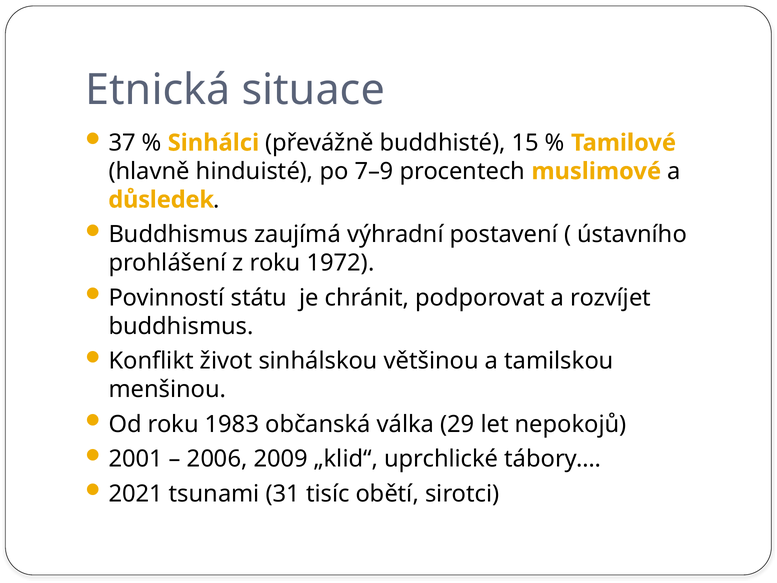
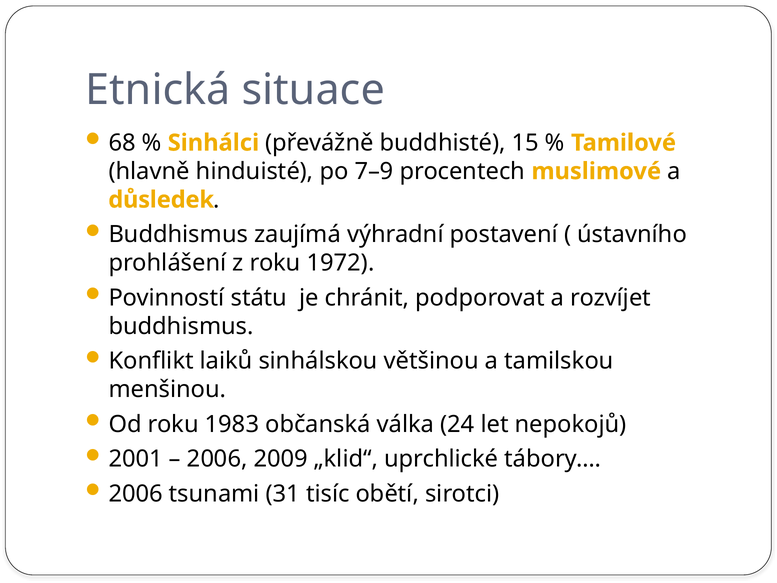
37: 37 -> 68 (122, 143)
život: život -> laiků (226, 361)
29: 29 -> 24 (457, 424)
2021: 2021 -> 2006 (136, 494)
